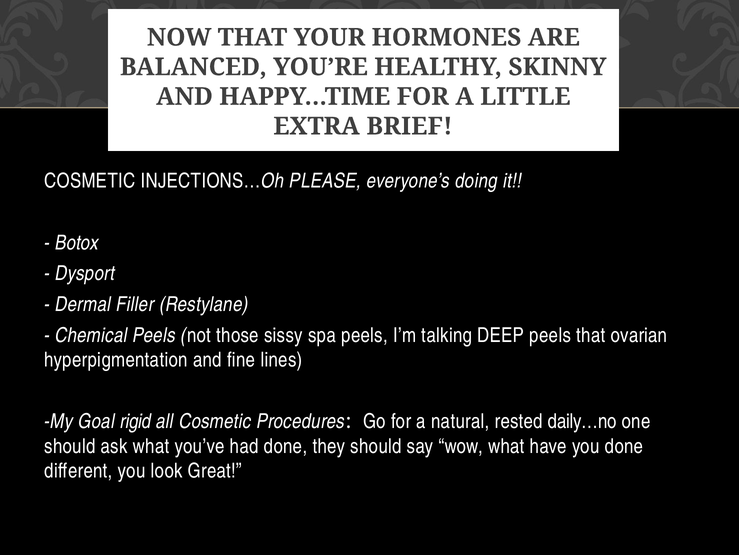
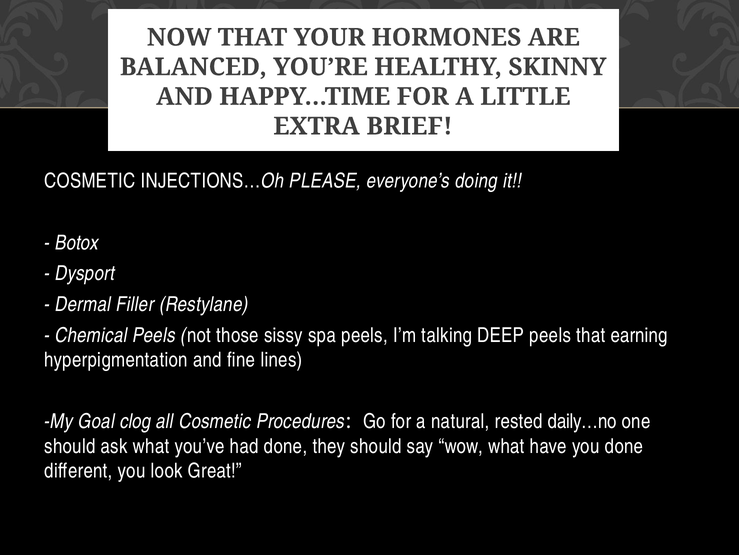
ovarian: ovarian -> earning (639, 335)
rigid: rigid -> clog (136, 421)
